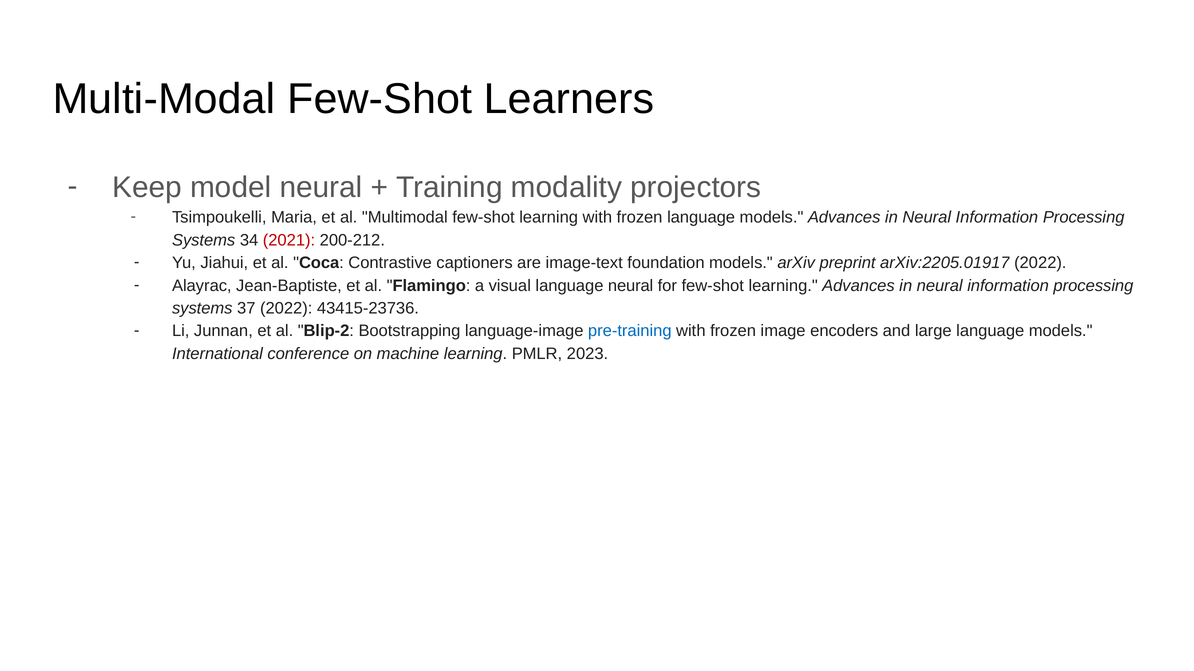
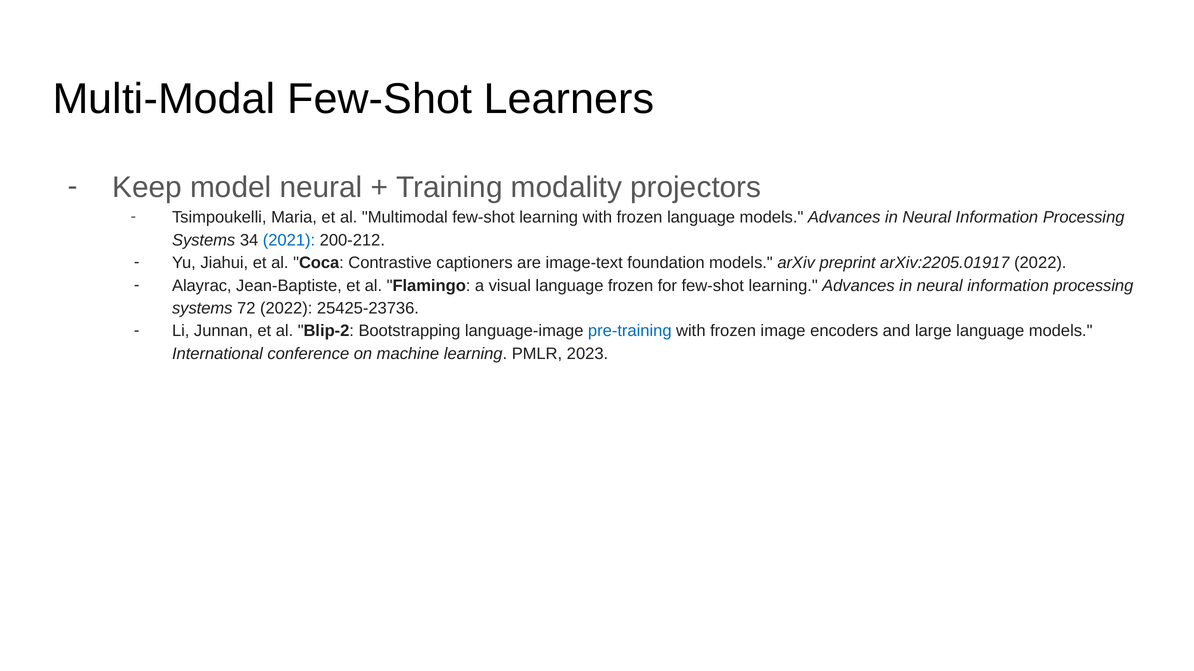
2021 colour: red -> blue (289, 240)
language neural: neural -> frozen (631, 286)
37: 37 -> 72 (246, 309)
43415-23736: 43415-23736 -> 25425-23736 (368, 309)
